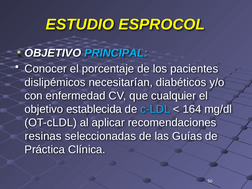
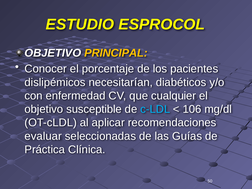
PRINCIPAL colour: light blue -> yellow (116, 53)
establecida: establecida -> susceptible (94, 109)
164: 164 -> 106 (192, 109)
resinas: resinas -> evaluar (43, 136)
